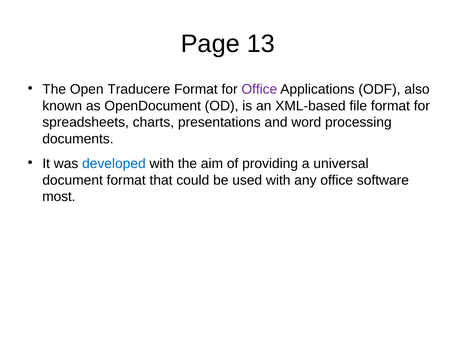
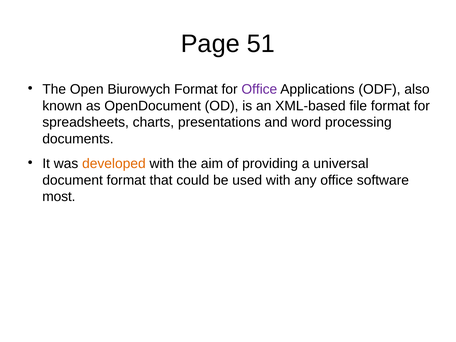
13: 13 -> 51 (261, 44)
Traducere: Traducere -> Biurowych (139, 89)
developed colour: blue -> orange (114, 164)
